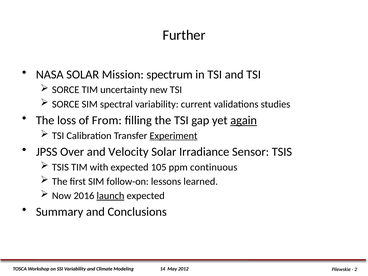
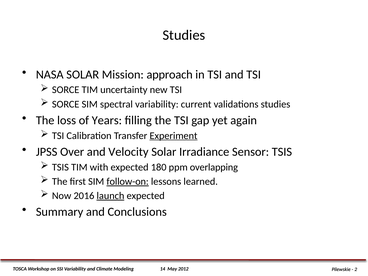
Further: Further -> Studies (184, 35)
spectrum: spectrum -> approach (170, 74)
From: From -> Years (107, 120)
again underline: present -> none (244, 120)
105: 105 -> 180 (159, 167)
continuous: continuous -> overlapping (214, 167)
follow-on underline: none -> present (128, 181)
